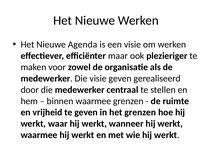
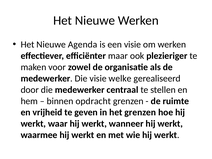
visie geven: geven -> welke (120, 78)
binnen waarmee: waarmee -> opdracht (93, 101)
